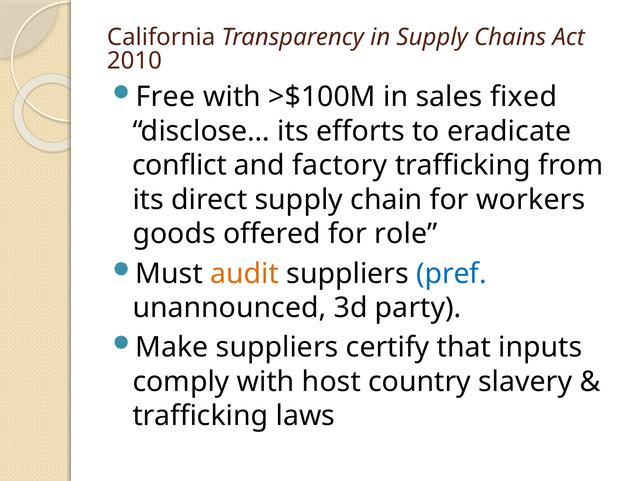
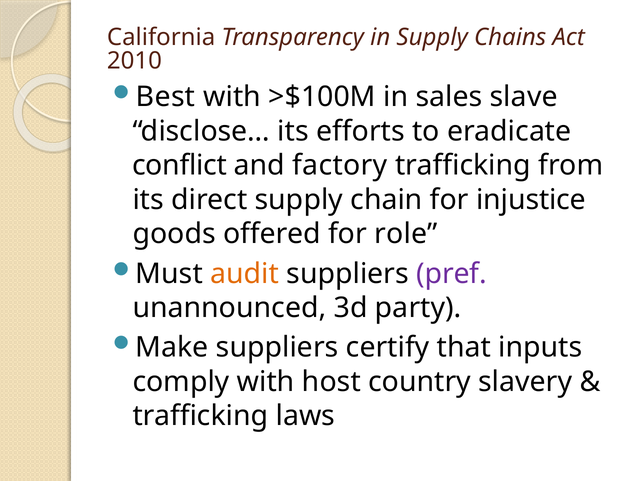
Free: Free -> Best (166, 97)
fixed: fixed -> slave (524, 97)
workers: workers -> injustice (531, 200)
pref colour: blue -> purple (452, 273)
